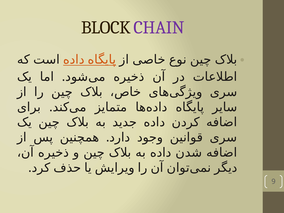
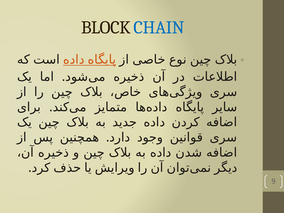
CHAIN colour: purple -> blue (159, 28)
